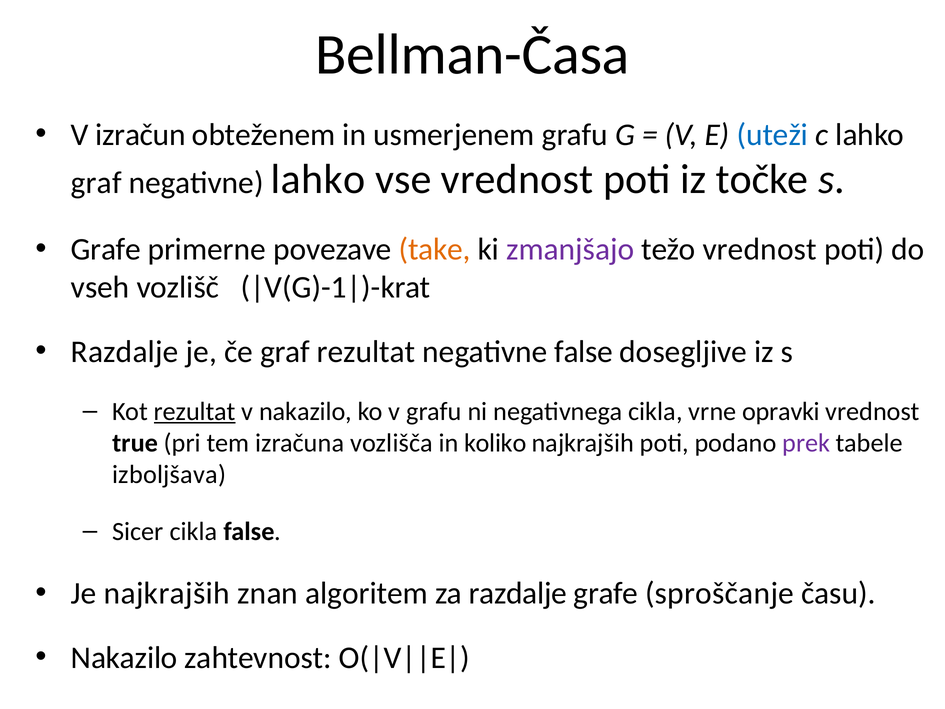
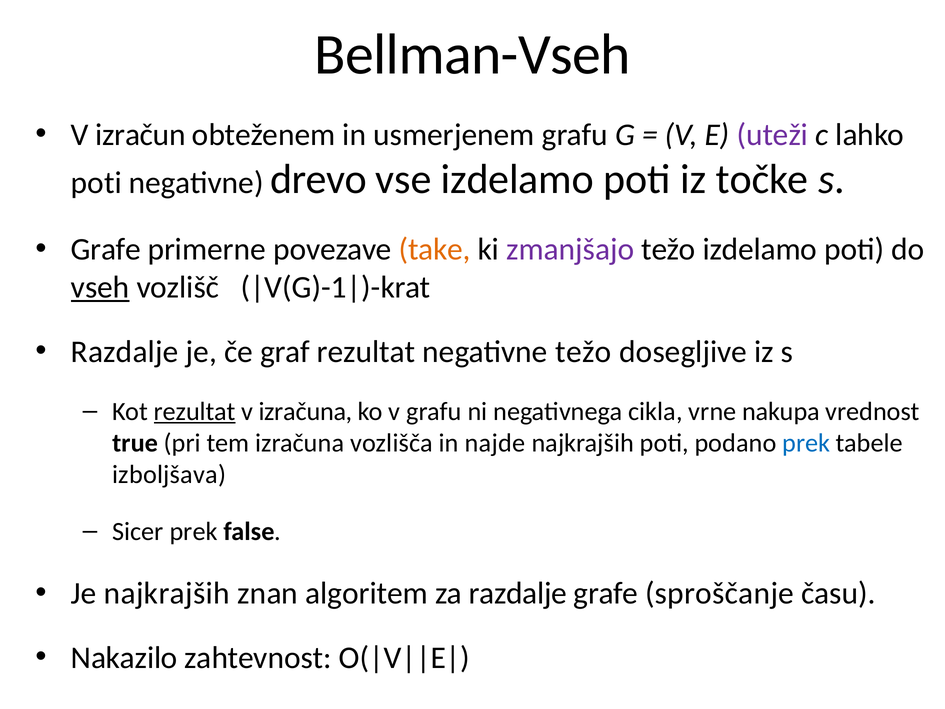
Bellman-Časa: Bellman-Časa -> Bellman-Vseh (473, 55)
uteži colour: blue -> purple (772, 135)
graf: graf -> poti (96, 183)
negativne lahko: lahko -> drevo (319, 179)
vse vrednost: vrednost -> izdelamo (517, 179)
težo vrednost: vrednost -> izdelamo (760, 249)
vseh underline: none -> present (100, 287)
negativne false: false -> težo (583, 352)
v nakazilo: nakazilo -> izračuna (306, 411)
opravki: opravki -> nakupa (781, 411)
koliko: koliko -> najde (495, 443)
prek colour: purple -> blue (806, 443)
Sicer cikla: cikla -> prek (194, 532)
